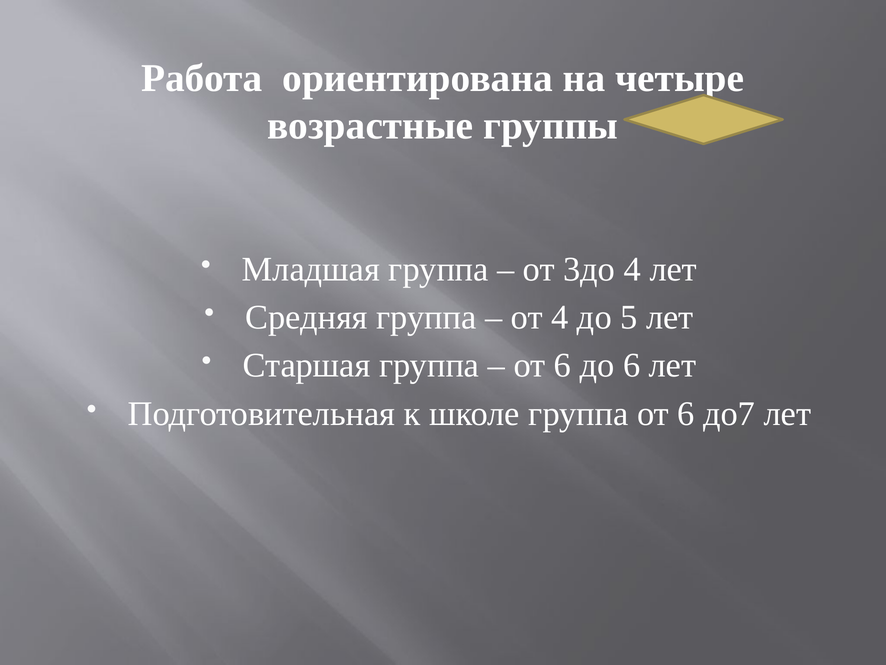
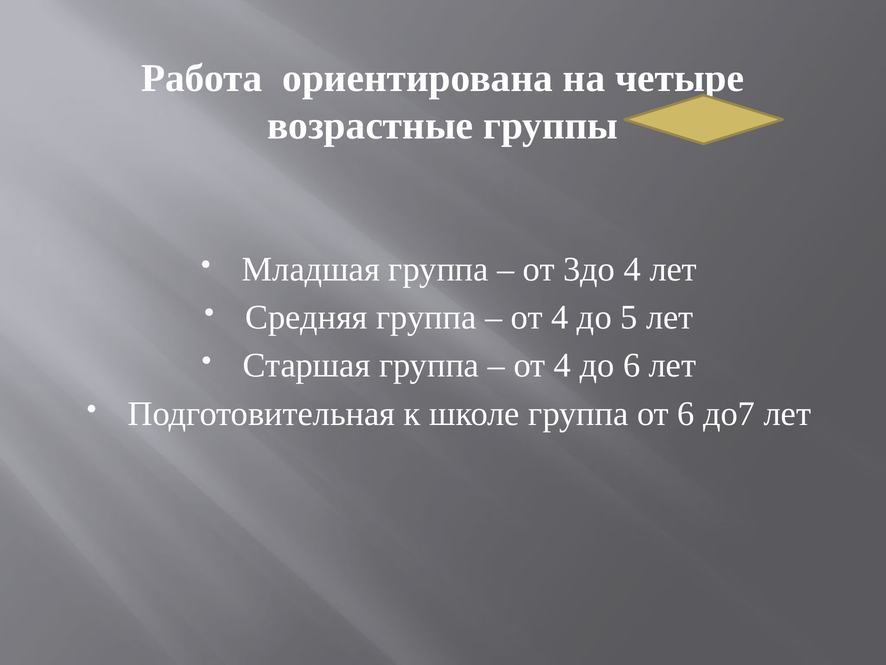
6: 6 -> 4 (562, 365)
